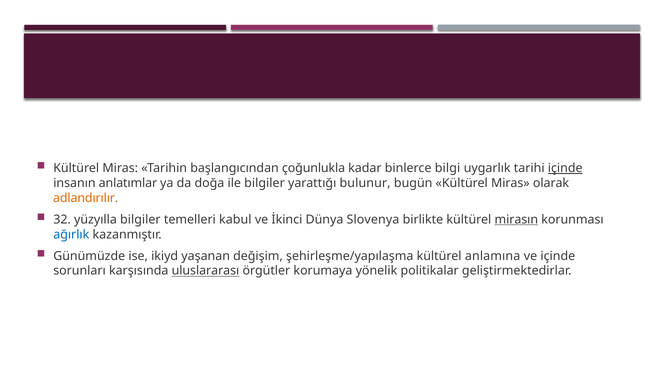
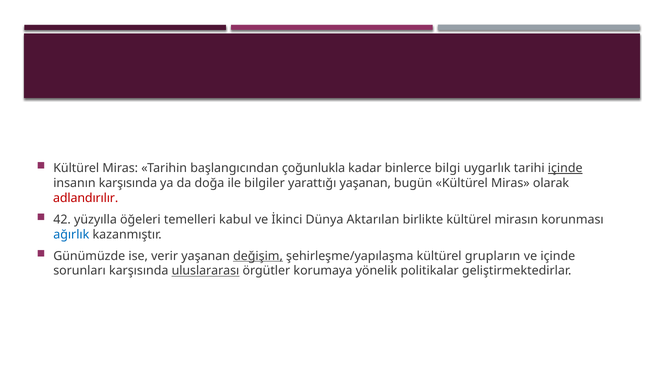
insanın anlatımlar: anlatımlar -> karşısında (128, 183)
yarattığı bulunur: bulunur -> yaşanan (365, 183)
adlandırılır colour: orange -> red (86, 198)
32: 32 -> 42 (62, 220)
yüzyılla bilgiler: bilgiler -> öğeleri (140, 220)
Slovenya: Slovenya -> Aktarılan (373, 220)
mirasın underline: present -> none (516, 220)
ikiyd: ikiyd -> verir (165, 256)
değişim underline: none -> present (258, 256)
anlamına: anlamına -> grupların (493, 256)
